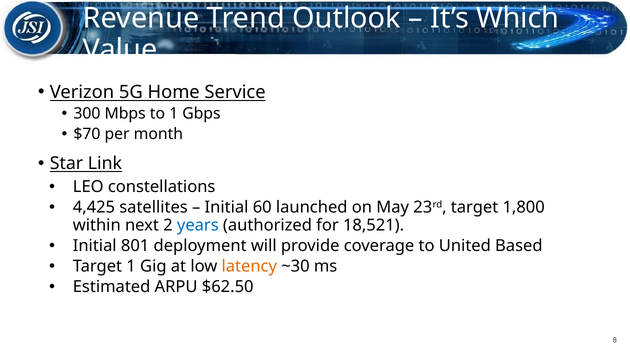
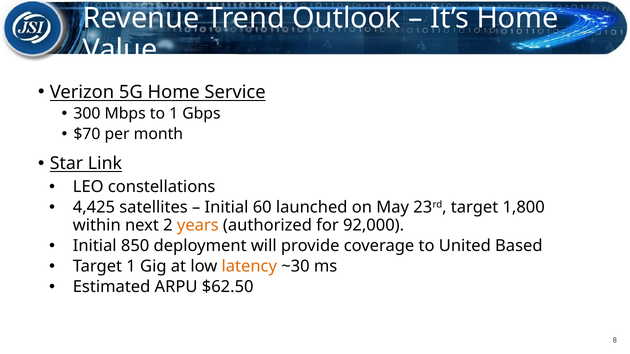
It’s Which: Which -> Home (518, 18)
years colour: blue -> orange (198, 225)
18,521: 18,521 -> 92,000 (374, 225)
801: 801 -> 850 (135, 246)
